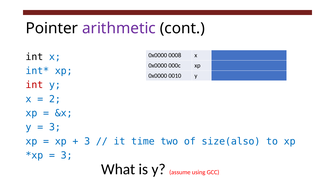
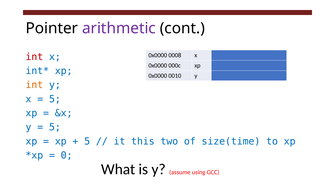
int colour: black -> red (34, 57)
int colour: red -> orange (34, 85)
2: 2 -> 5 (55, 99)
3: 3 -> 5 (55, 127)
3: 3 -> 5 (87, 141)
time: time -> this (143, 141)
size(also: size(also -> size(time (231, 141)
3: 3 -> 0 (67, 155)
